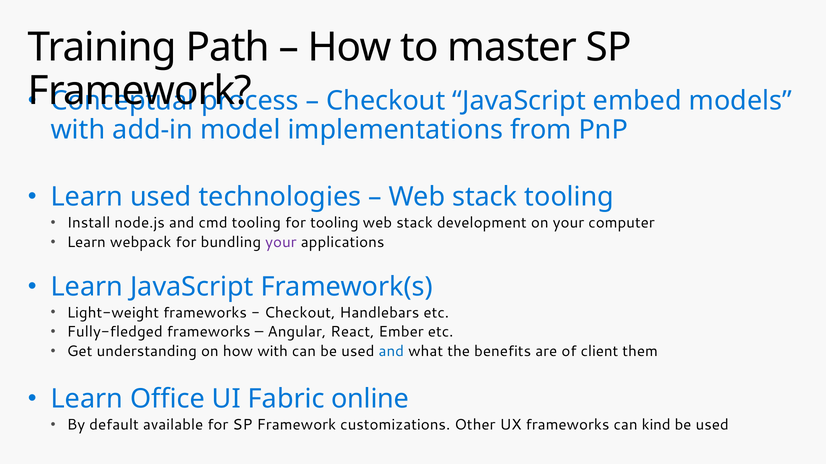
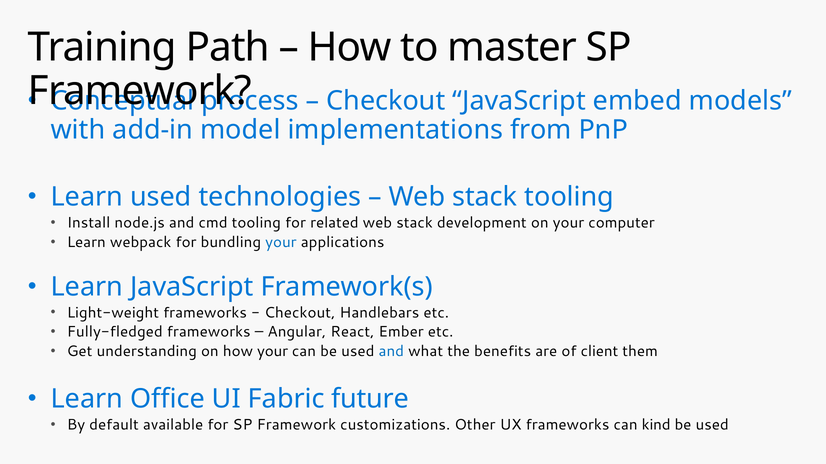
for tooling: tooling -> related (334, 223)
your colour: purple -> blue (281, 243)
how with: with -> your (273, 352)
online: online -> future (370, 399)
